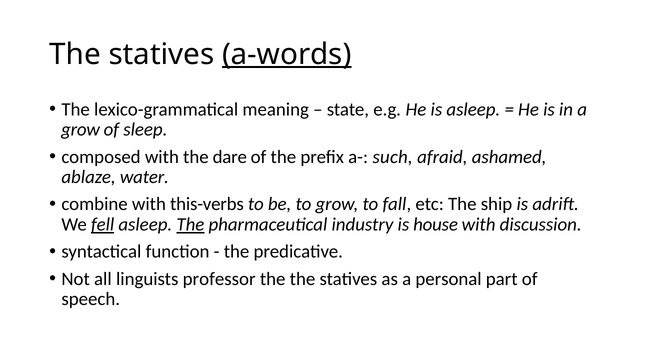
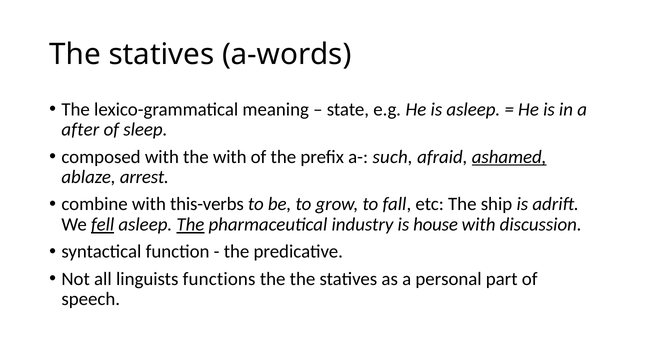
a-words underline: present -> none (287, 54)
grow: grow -> after (80, 130)
the dare: dare -> with (230, 157)
ashamed underline: none -> present (509, 157)
water: water -> arrest (144, 177)
professor: professor -> functions (219, 279)
